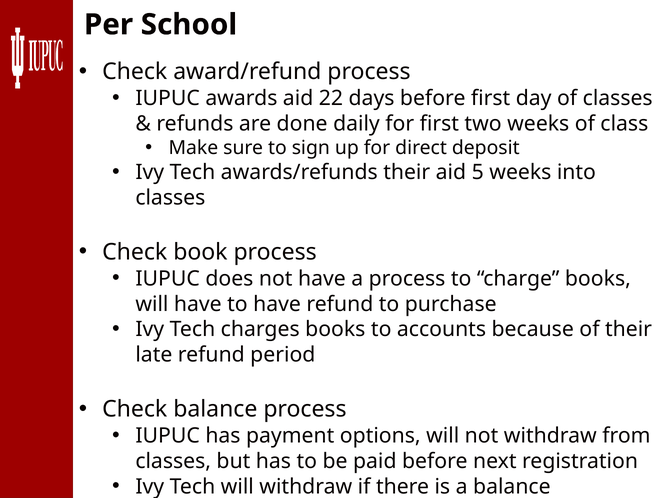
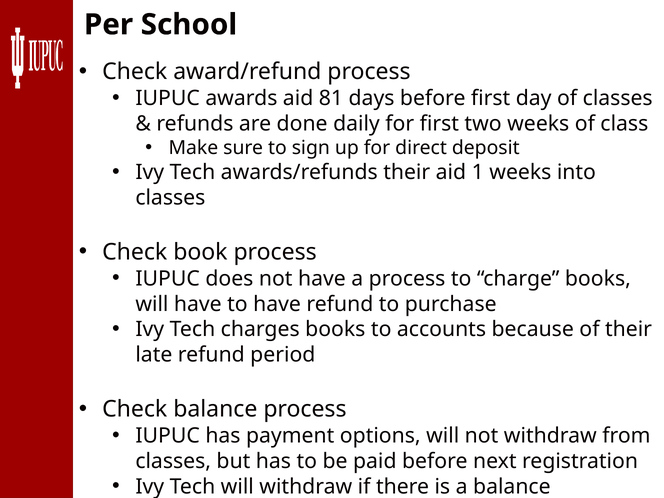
22: 22 -> 81 (331, 98)
5: 5 -> 1 (478, 172)
